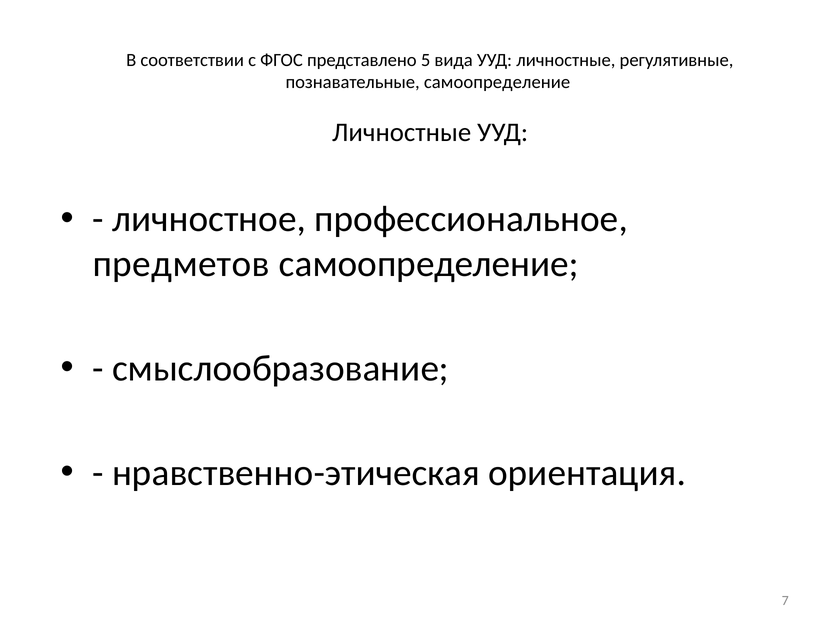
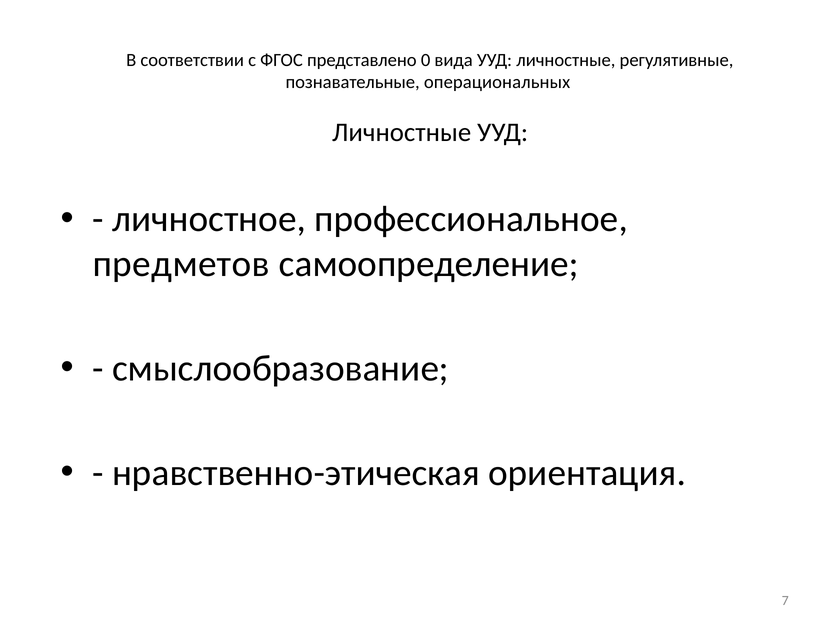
5: 5 -> 0 (426, 60)
познавательные самоопределение: самоопределение -> операциональных (497, 82)
